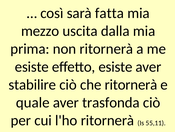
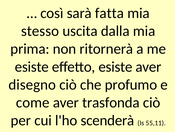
mezzo: mezzo -> stesso (40, 31)
stabilire: stabilire -> disegno (32, 84)
che ritornerà: ritornerà -> profumo (131, 84)
quale: quale -> come (33, 102)
l'ho ritornerà: ritornerà -> scenderà (107, 120)
